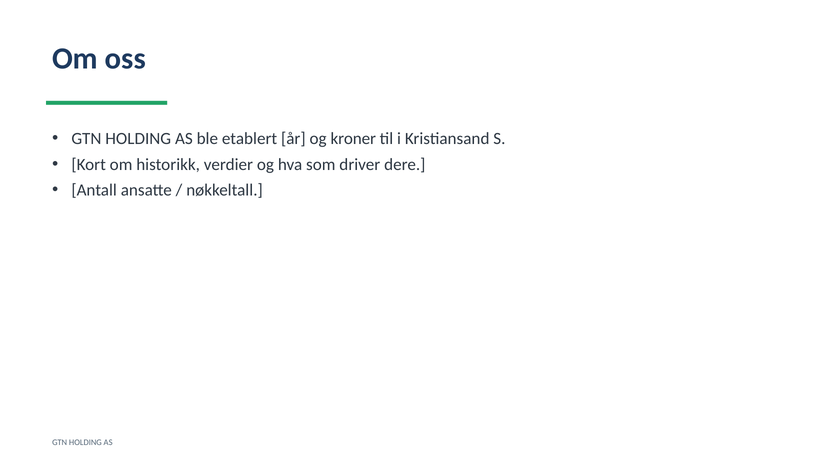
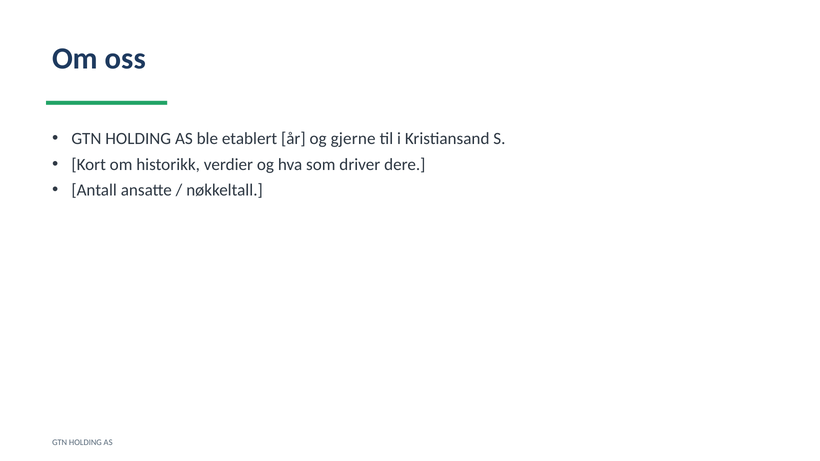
kroner: kroner -> gjerne (353, 139)
